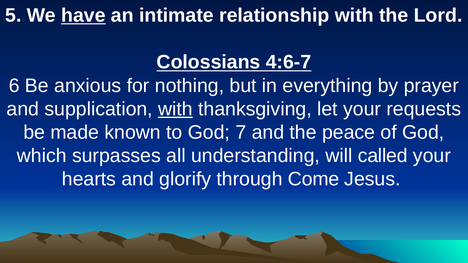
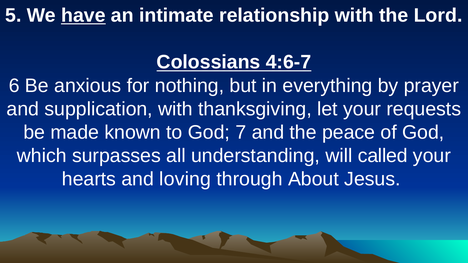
with underline: present -> none (175, 109)
glorify: glorify -> loving (185, 179)
Come: Come -> About (313, 179)
